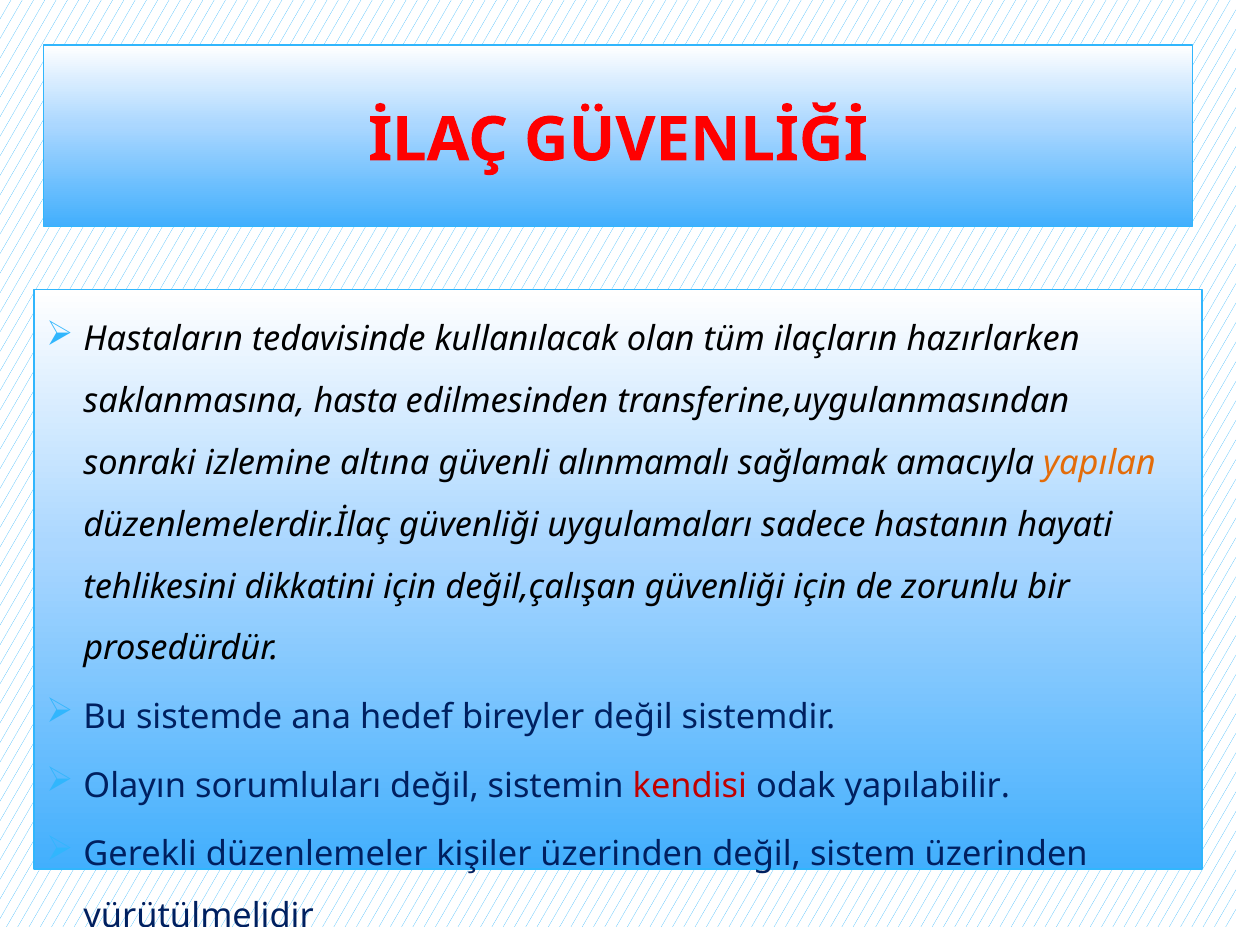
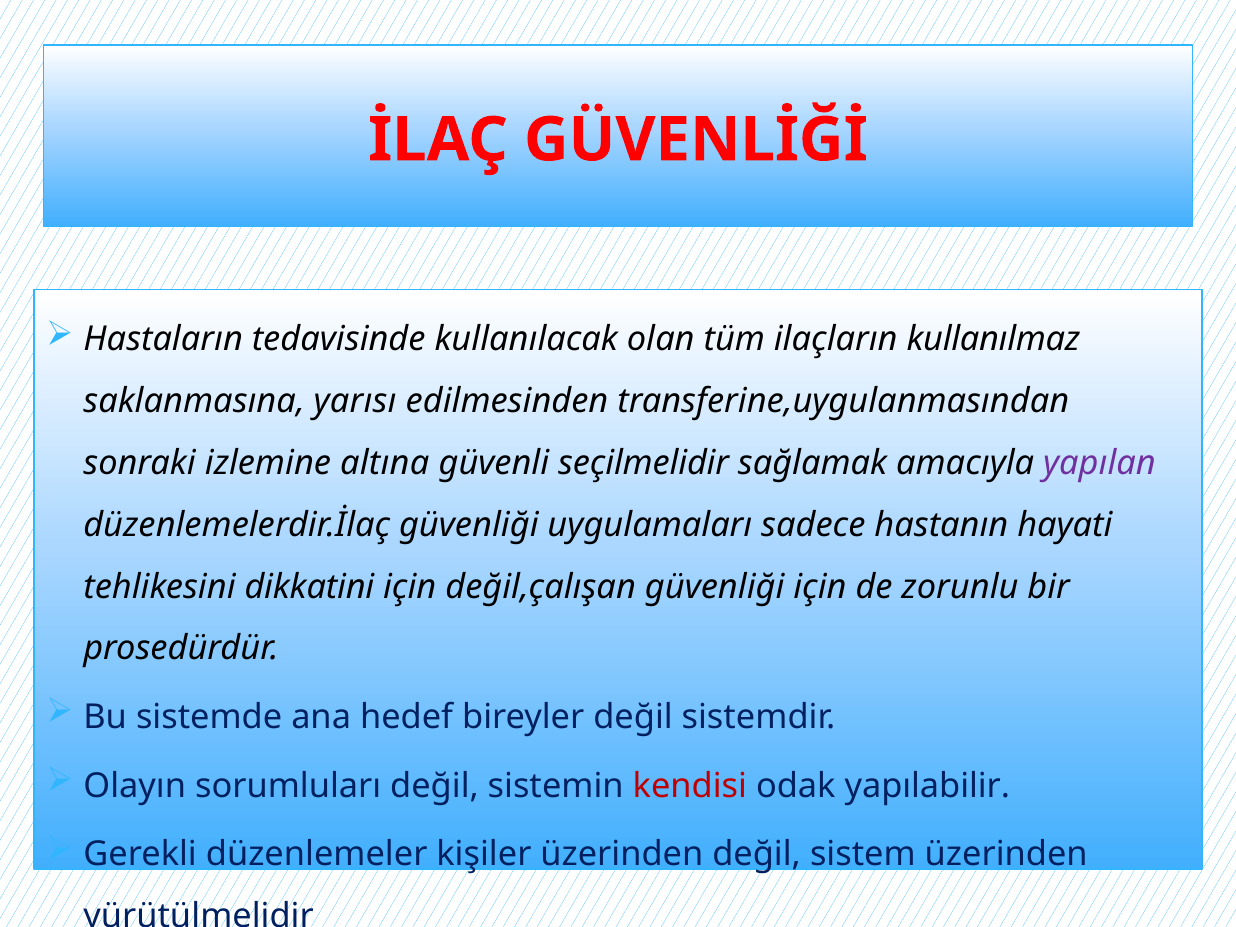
hazırlarken: hazırlarken -> kullanılmaz (993, 339)
hasta: hasta -> yarısı (355, 401)
alınmamalı: alınmamalı -> seçilmelidir (644, 463)
yapılan colour: orange -> purple (1099, 463)
